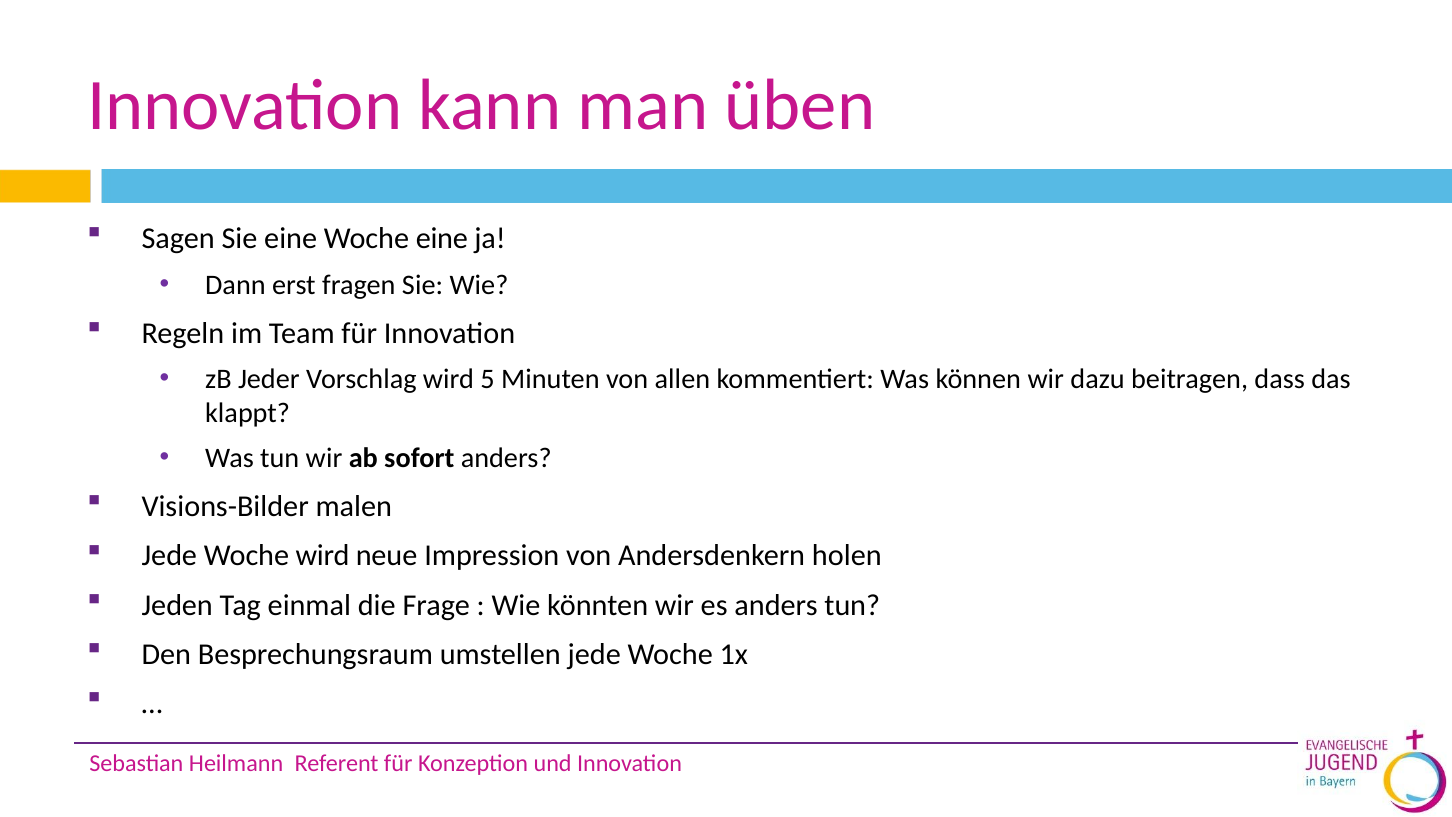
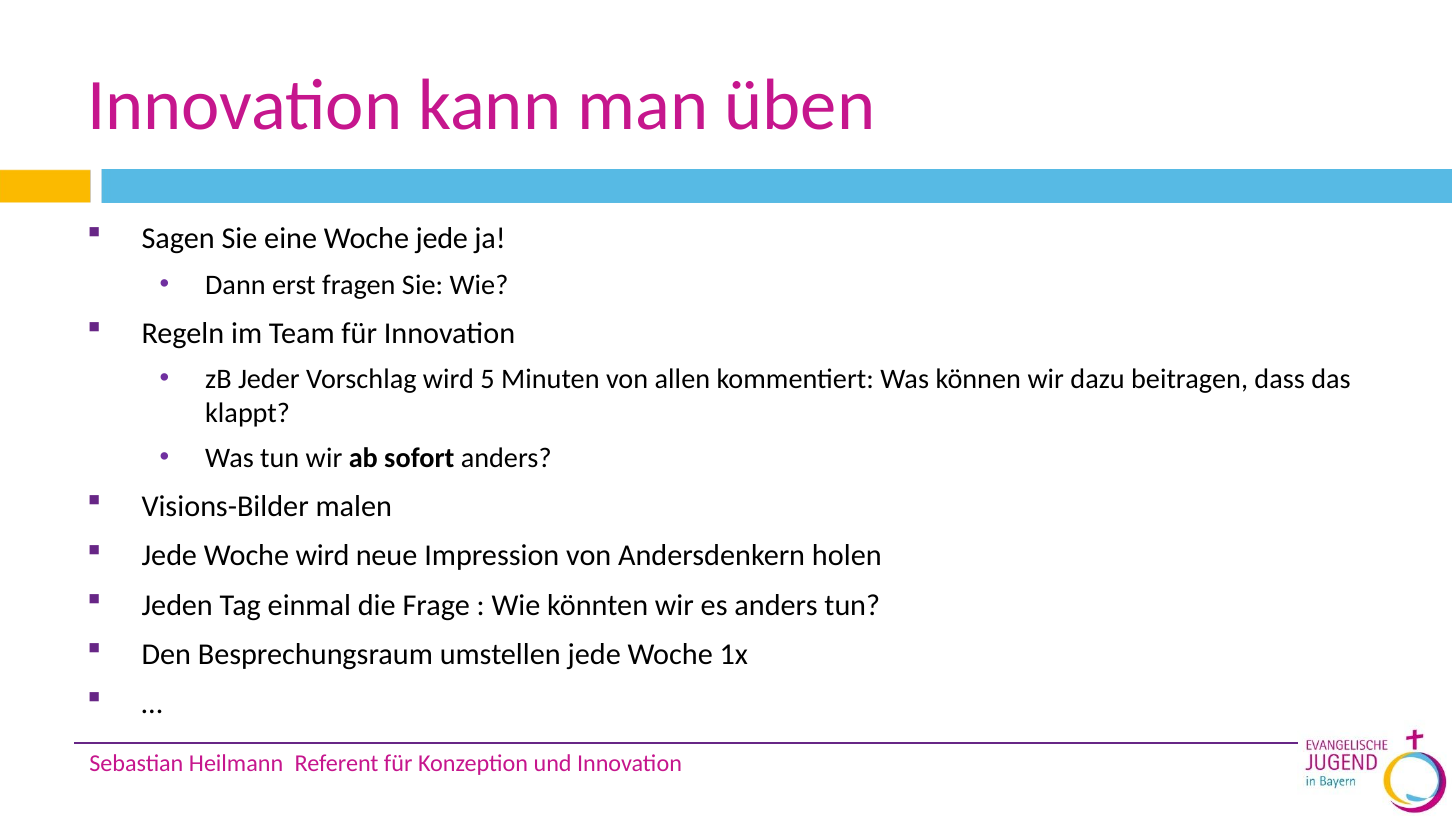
Woche eine: eine -> jede (442, 239)
